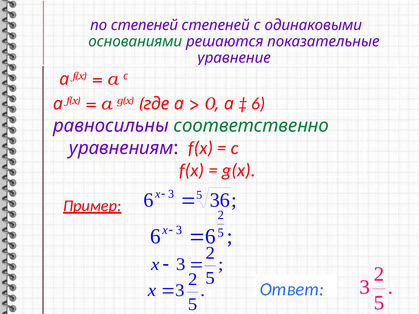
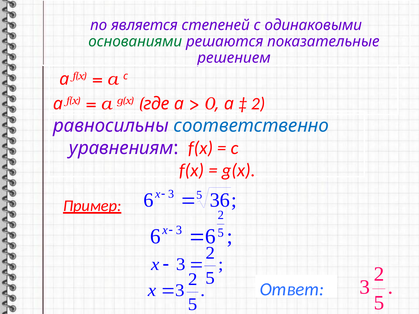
по степеней: степеней -> является (144, 25)
уравнение: уравнение -> решением (234, 58)
6: 6 -> 2 (258, 104)
соответственно colour: green -> blue (251, 126)
